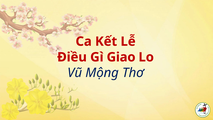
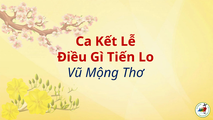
Giao: Giao -> Tiến (121, 57)
